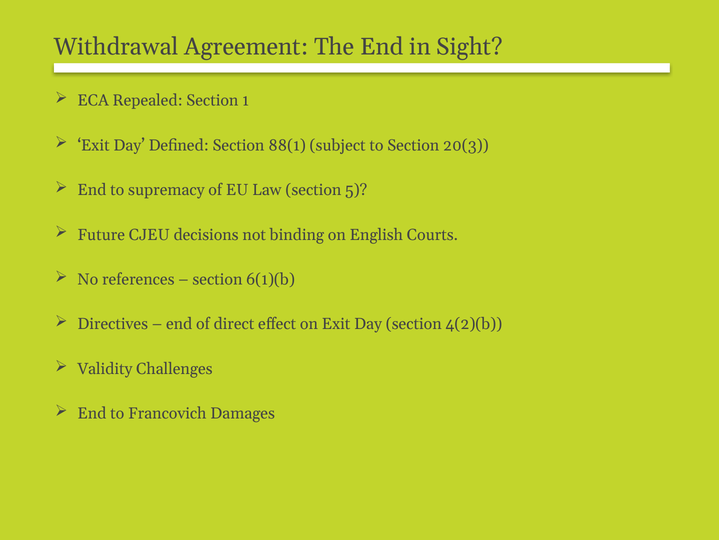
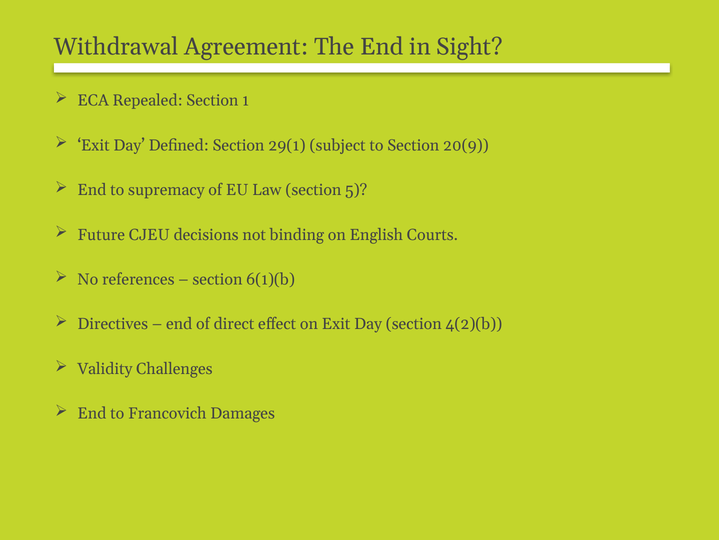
88(1: 88(1 -> 29(1 (287, 145)
20(3: 20(3 -> 20(9 (466, 145)
